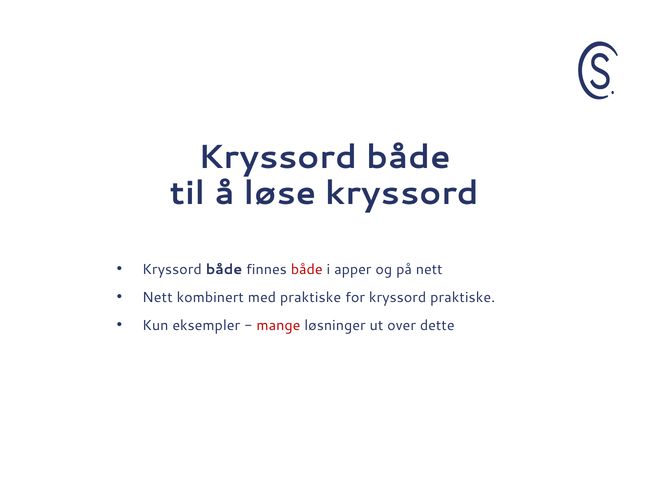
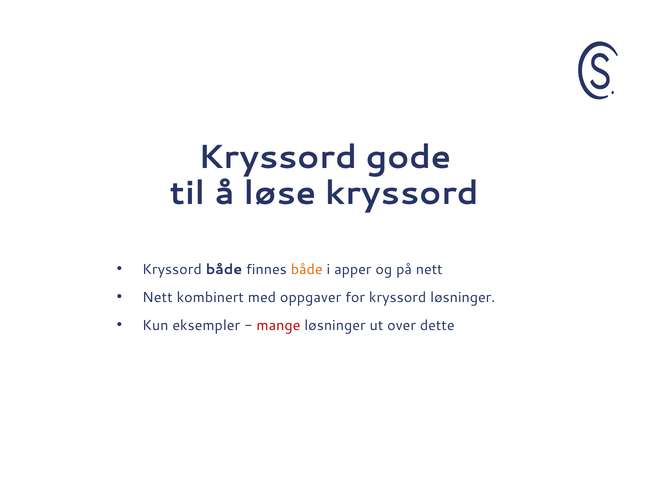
både: både -> gode (409, 157)
både colour: red -> orange (307, 269)
med praktiske: praktiske -> oppgaver (311, 297)
kryssord praktiske: praktiske -> løsninger (463, 297)
